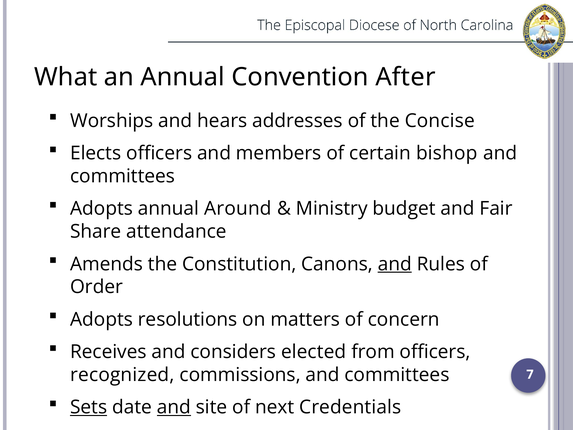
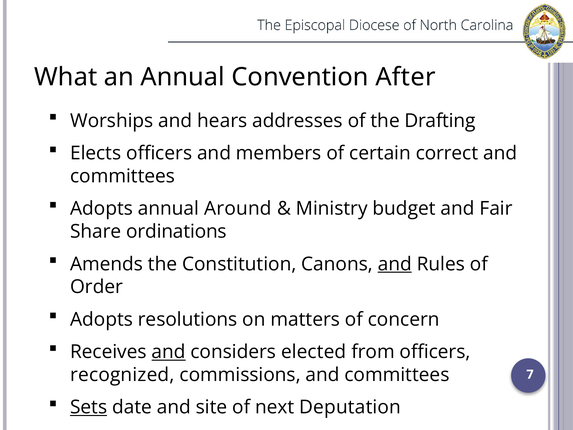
Concise: Concise -> Drafting (440, 121)
bishop: bishop -> correct (447, 153)
attendance: attendance -> ordinations (177, 231)
and underline: none -> present (169, 352)
and underline: present -> none (174, 407)
Credentials: Credentials -> Deputation (350, 407)
